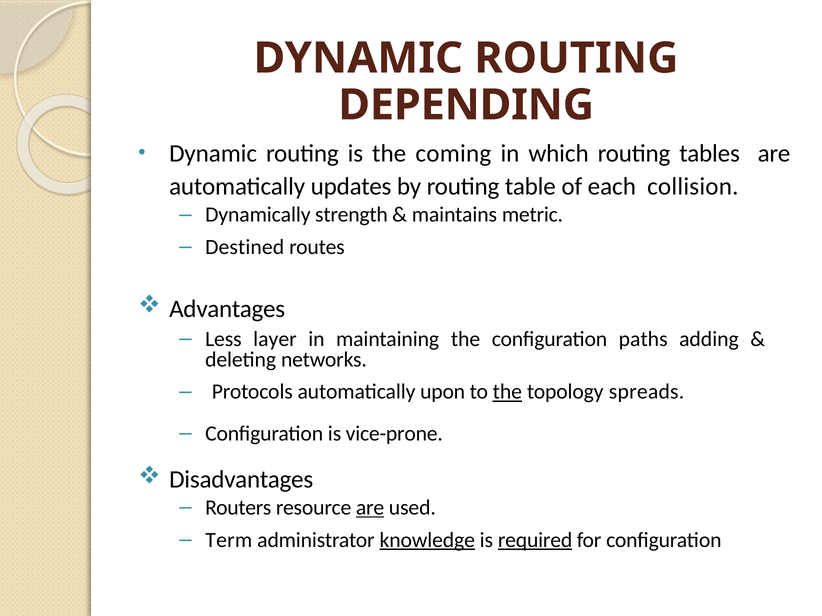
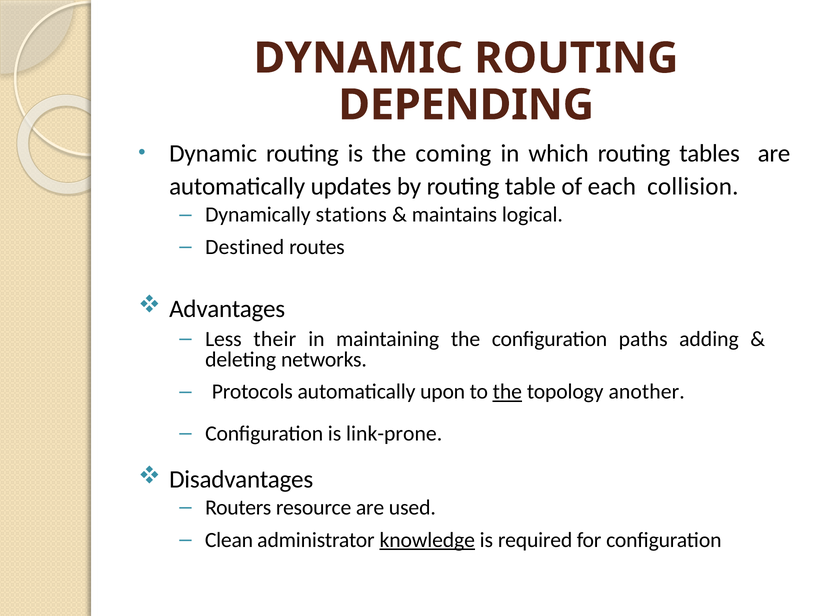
strength: strength -> stations (351, 215)
metric: metric -> logical (532, 215)
layer: layer -> their (275, 339)
spreads: spreads -> another (647, 392)
vice-prone: vice-prone -> link-prone (394, 434)
are underline: present -> none (370, 508)
Term: Term -> Clean (229, 540)
required underline: present -> none (535, 540)
